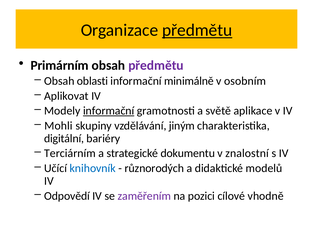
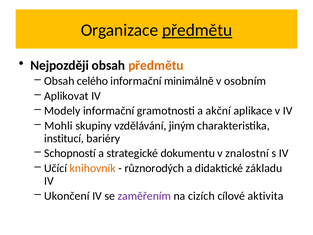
Primárním: Primárním -> Nejpozději (60, 65)
předmětu colour: purple -> orange (156, 65)
oblasti: oblasti -> celého (92, 81)
informační underline: present -> none (109, 111)
světě: světě -> akční (218, 111)
digitální: digitální -> institucí (64, 138)
Terciárním: Terciárním -> Schopností (70, 153)
knihovník colour: blue -> orange (93, 168)
modelů: modelů -> základu (264, 168)
Odpovědí: Odpovědí -> Ukončení (67, 196)
pozici: pozici -> cizích (201, 196)
vhodně: vhodně -> aktivita (266, 196)
